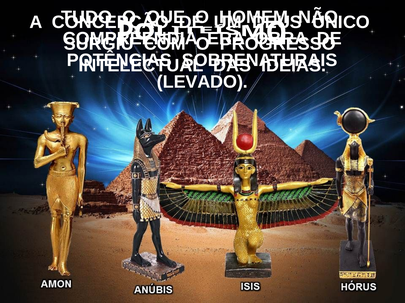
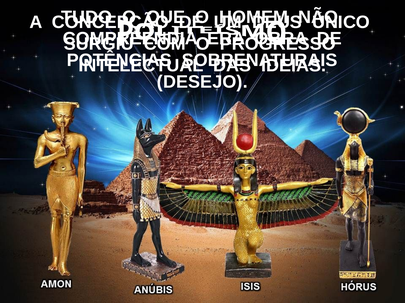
LEVADO: LEVADO -> DESEJO (202, 82)
